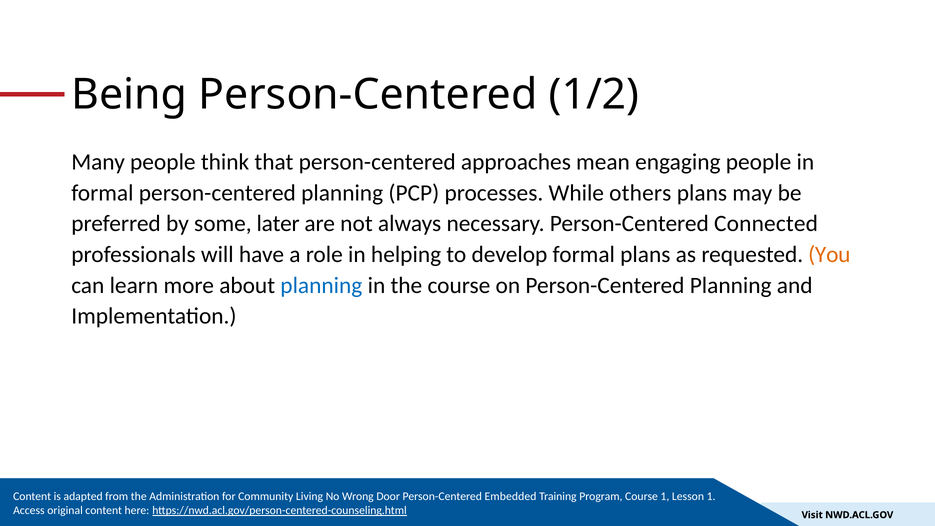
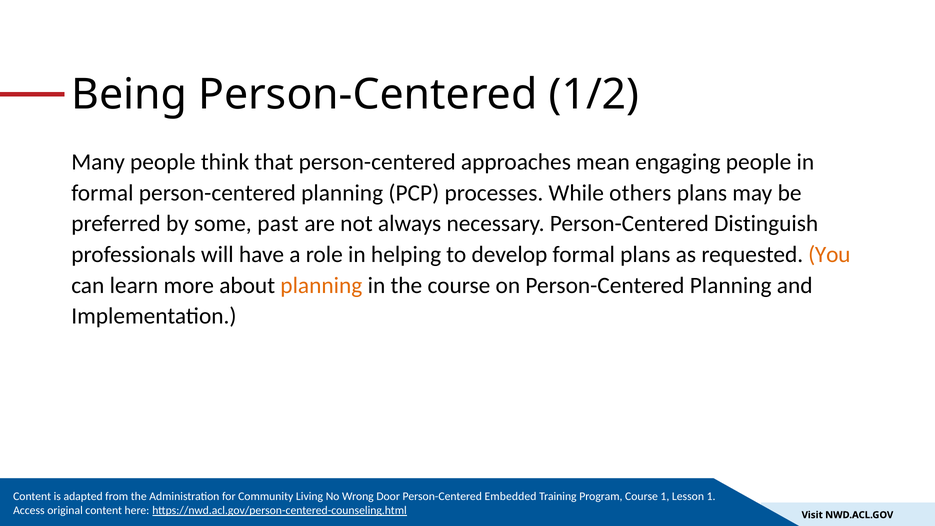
later: later -> past (278, 224)
Connected: Connected -> Distinguish (766, 224)
planning colour: blue -> orange (321, 285)
